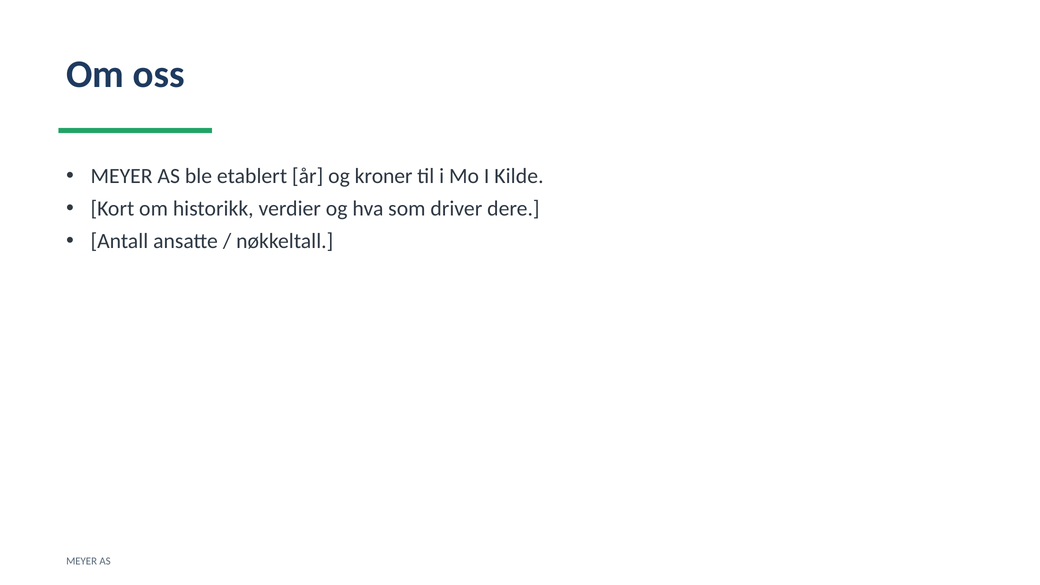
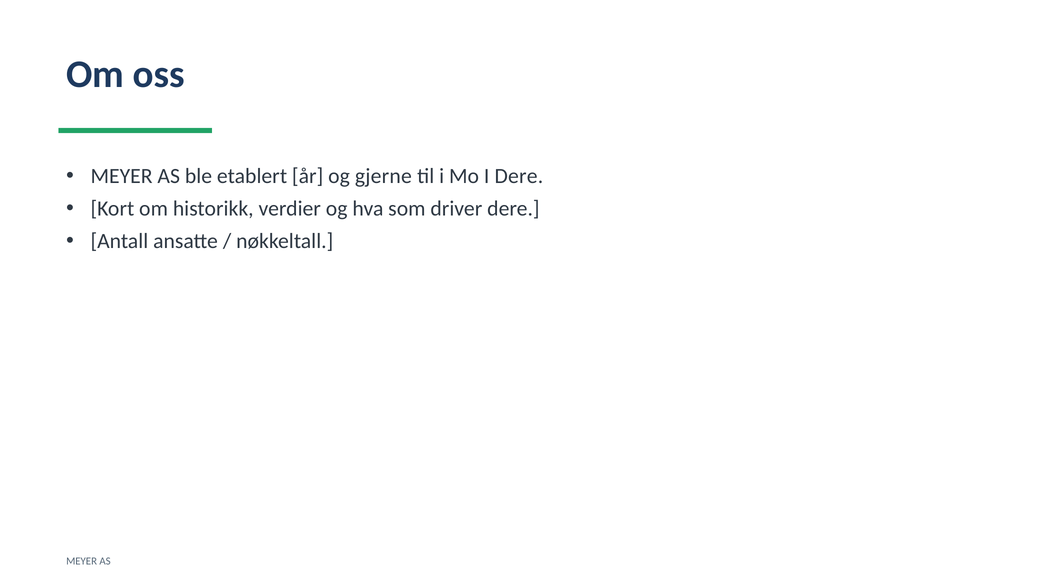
kroner: kroner -> gjerne (383, 176)
I Kilde: Kilde -> Dere (519, 176)
